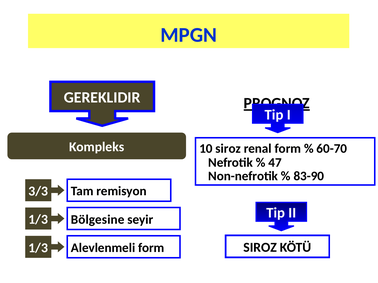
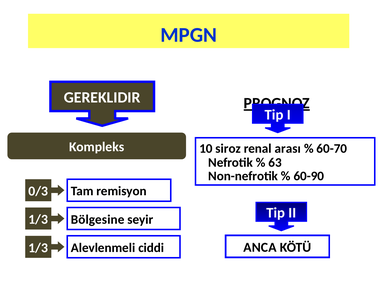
renal form: form -> arası (288, 149)
47: 47 -> 63 (275, 163)
83-90: 83-90 -> 60-90 (309, 176)
3/3: 3/3 -> 0/3 (38, 192)
SIROZ: SIROZ -> ANCA (260, 248)
Alevlenmeli form: form -> ciddi (151, 248)
